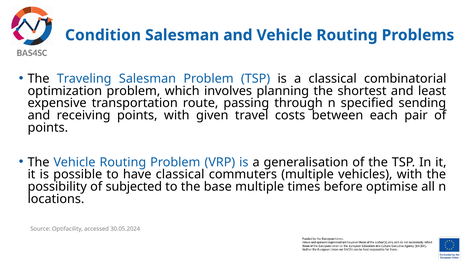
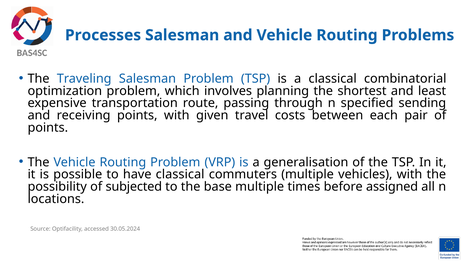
Condition: Condition -> Processes (103, 35)
optimise: optimise -> assigned (392, 187)
